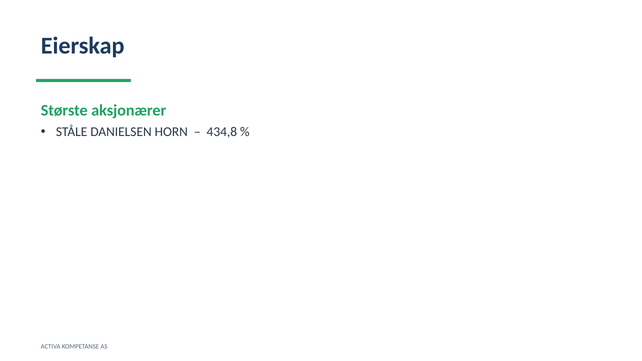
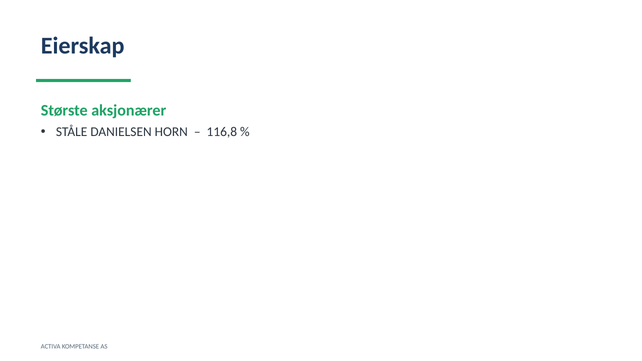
434,8: 434,8 -> 116,8 (222, 132)
